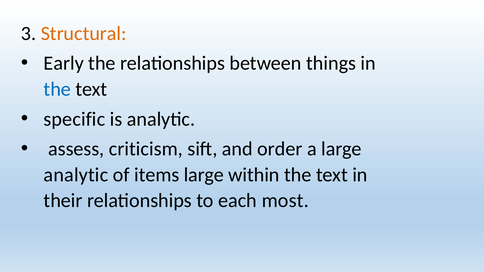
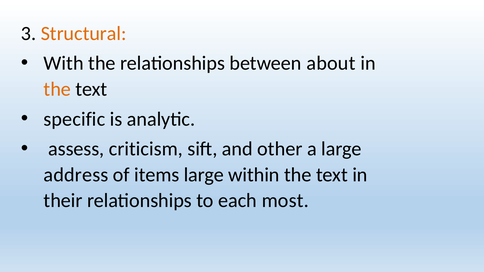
Early: Early -> With (64, 63)
things: things -> about (331, 63)
the colour: blue -> orange (57, 89)
order: order -> other (280, 149)
analytic: analytic -> address (76, 175)
